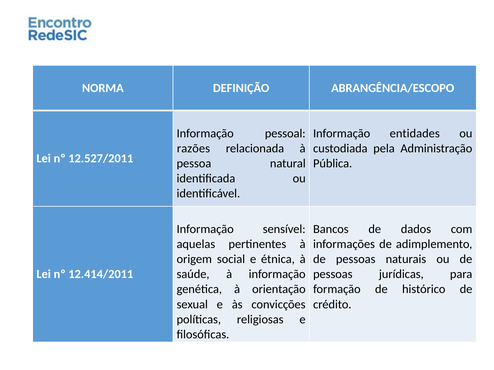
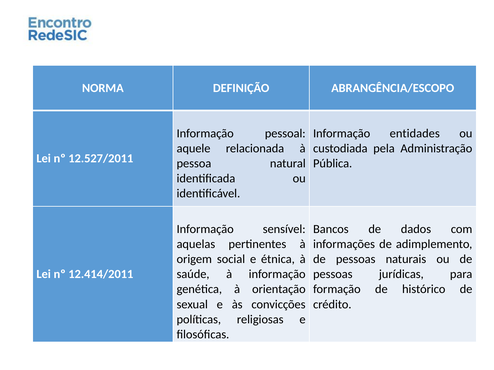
razões: razões -> aquele (194, 149)
